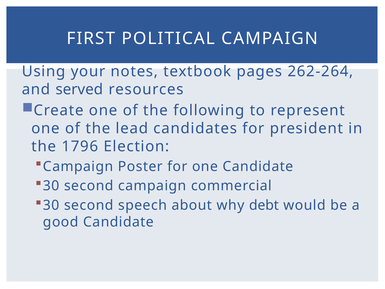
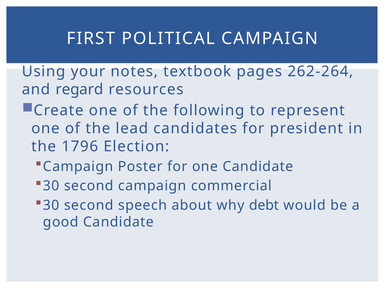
served: served -> regard (79, 89)
